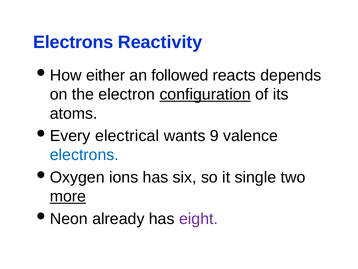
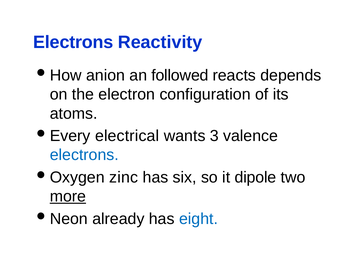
either: either -> anion (106, 75)
configuration underline: present -> none (205, 94)
9: 9 -> 3 (214, 136)
ions: ions -> zinc (124, 177)
single: single -> dipole (255, 177)
eight colour: purple -> blue (198, 218)
